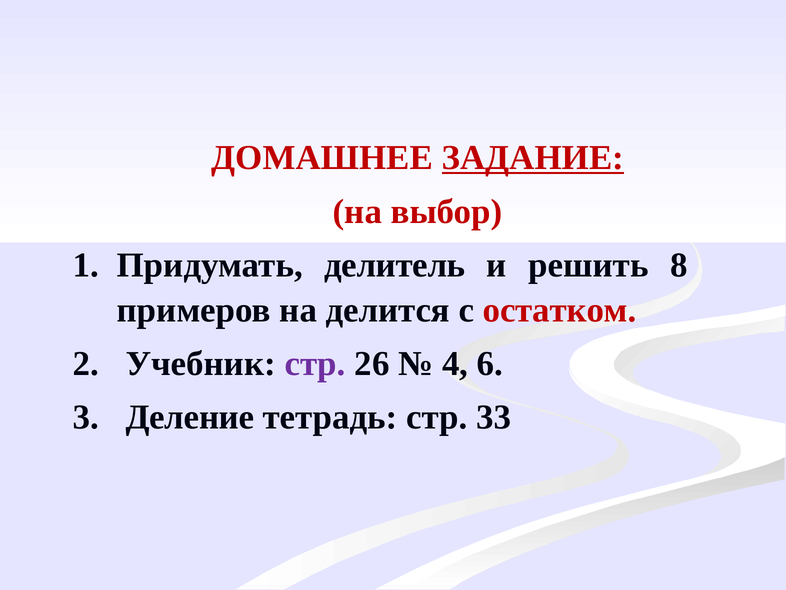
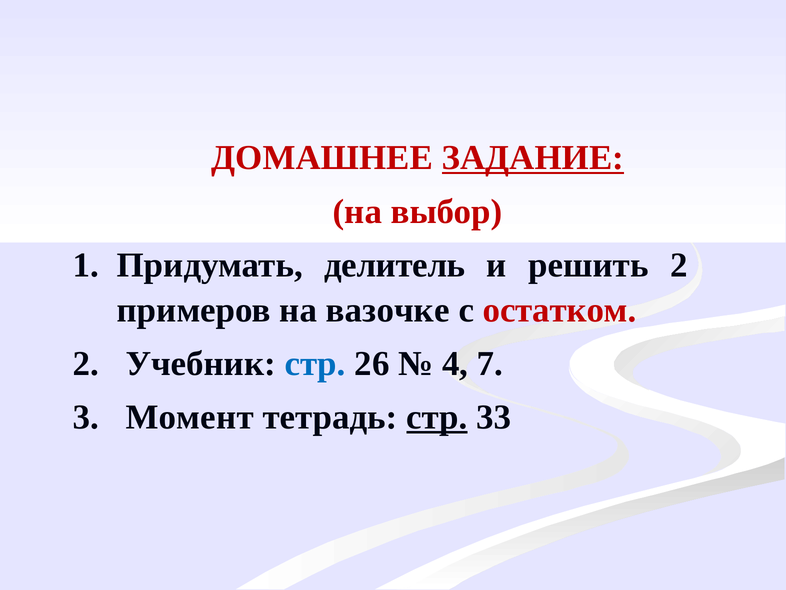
решить 8: 8 -> 2 (679, 265)
делится: делится -> вазочке (388, 310)
стр colour: purple -> blue (315, 363)
6: 6 -> 7 (490, 363)
Деление: Деление -> Момент (190, 417)
стр underline: none -> present (437, 417)
